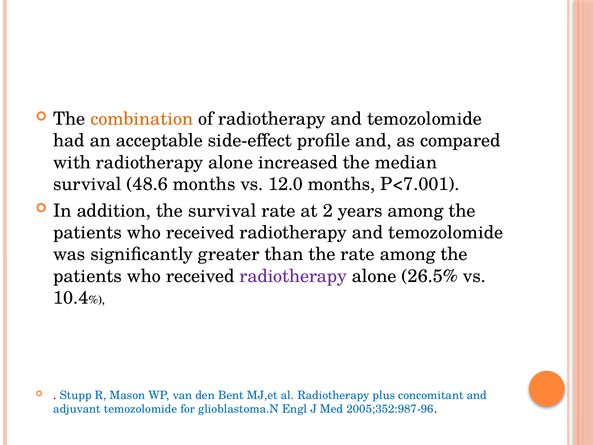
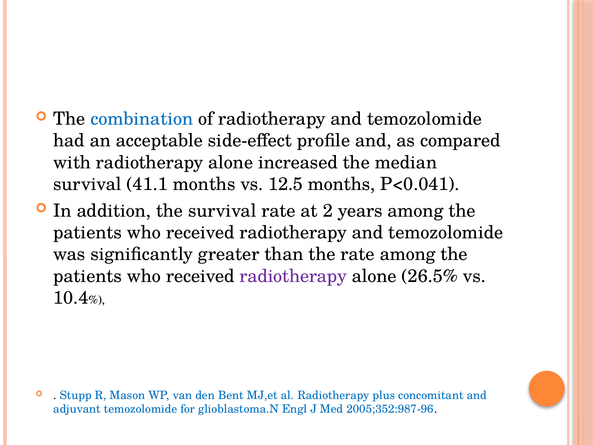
combination colour: orange -> blue (142, 119)
48.6: 48.6 -> 41.1 (147, 184)
12.0: 12.0 -> 12.5 (286, 184)
P<7.001: P<7.001 -> P<0.041 (420, 184)
